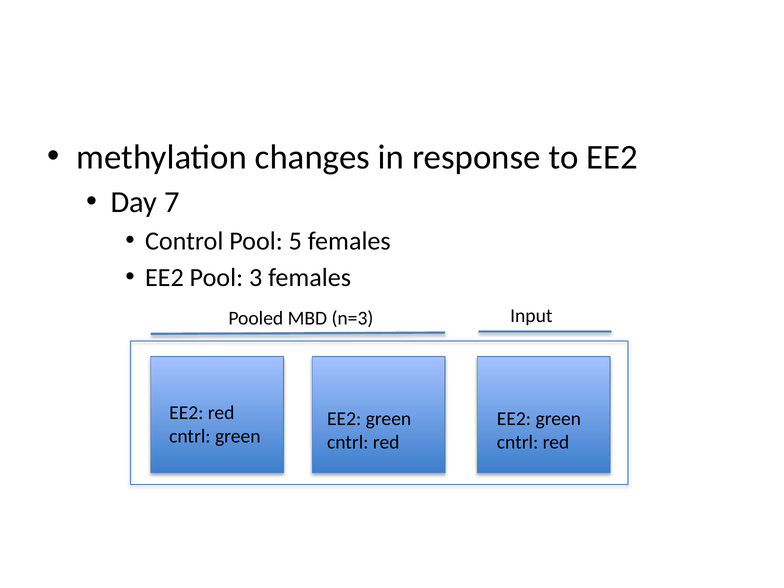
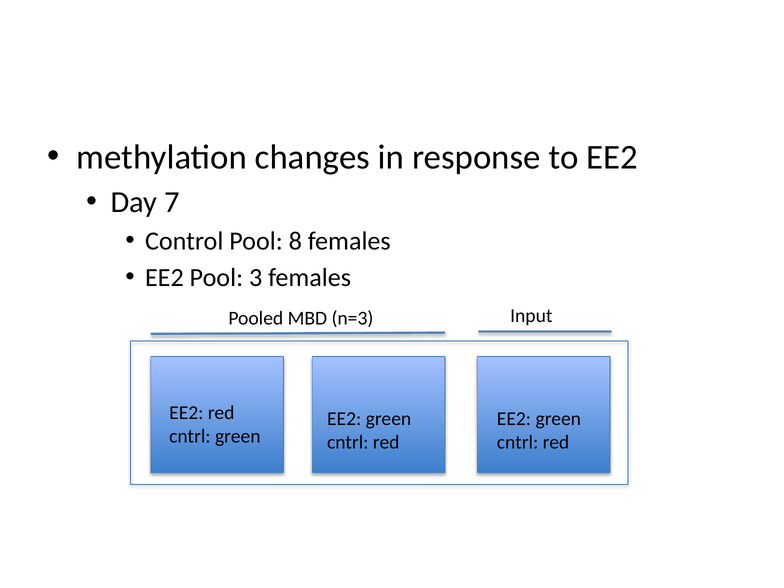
5: 5 -> 8 (295, 241)
